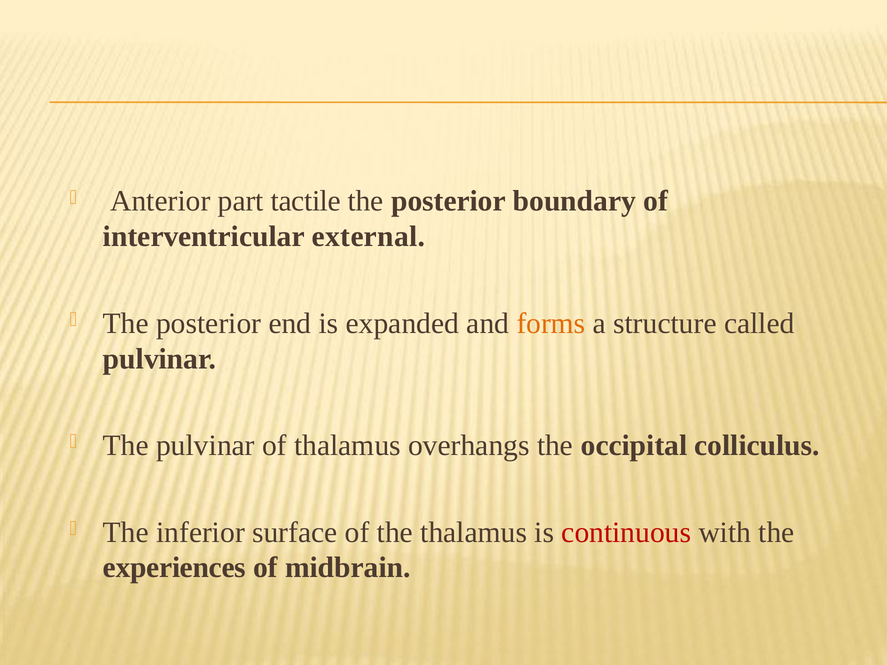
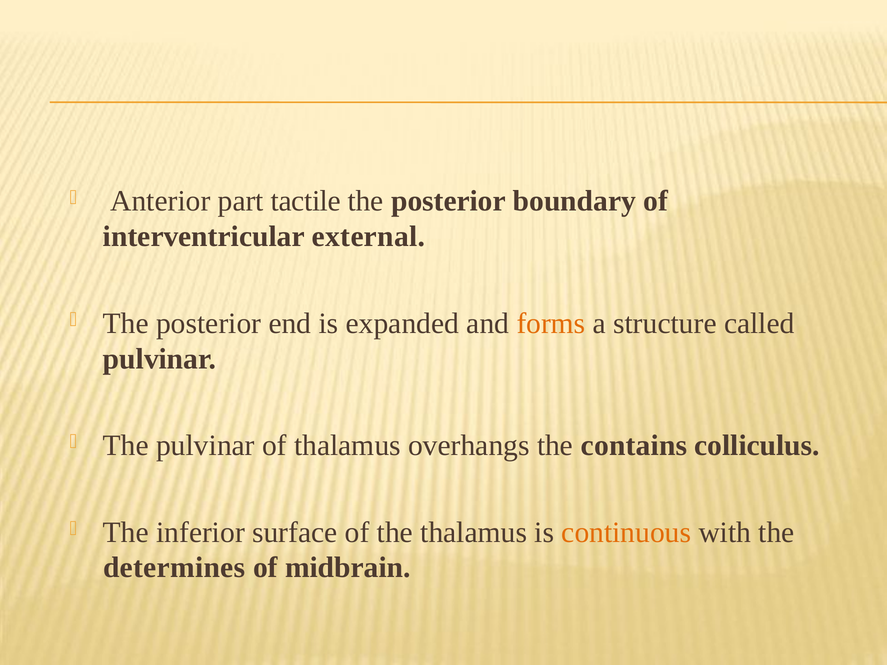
occipital: occipital -> contains (634, 446)
continuous colour: red -> orange (626, 532)
experiences: experiences -> determines (174, 568)
